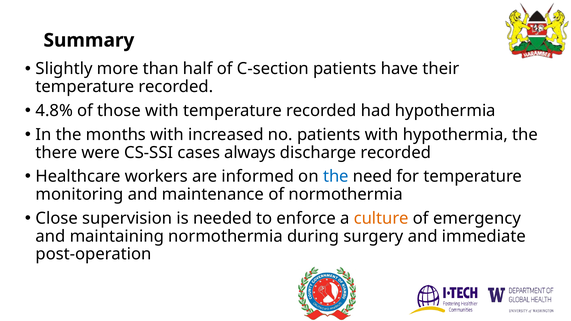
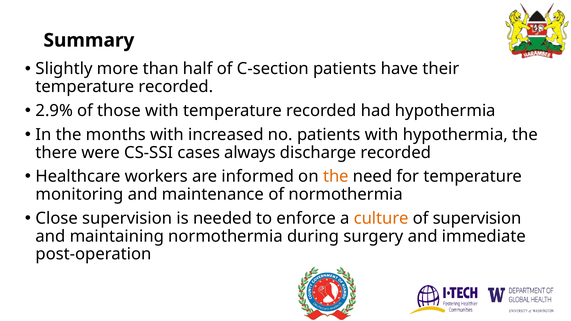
4.8%: 4.8% -> 2.9% (54, 111)
the colour: blue -> orange (336, 177)
of emergency: emergency -> supervision (477, 218)
